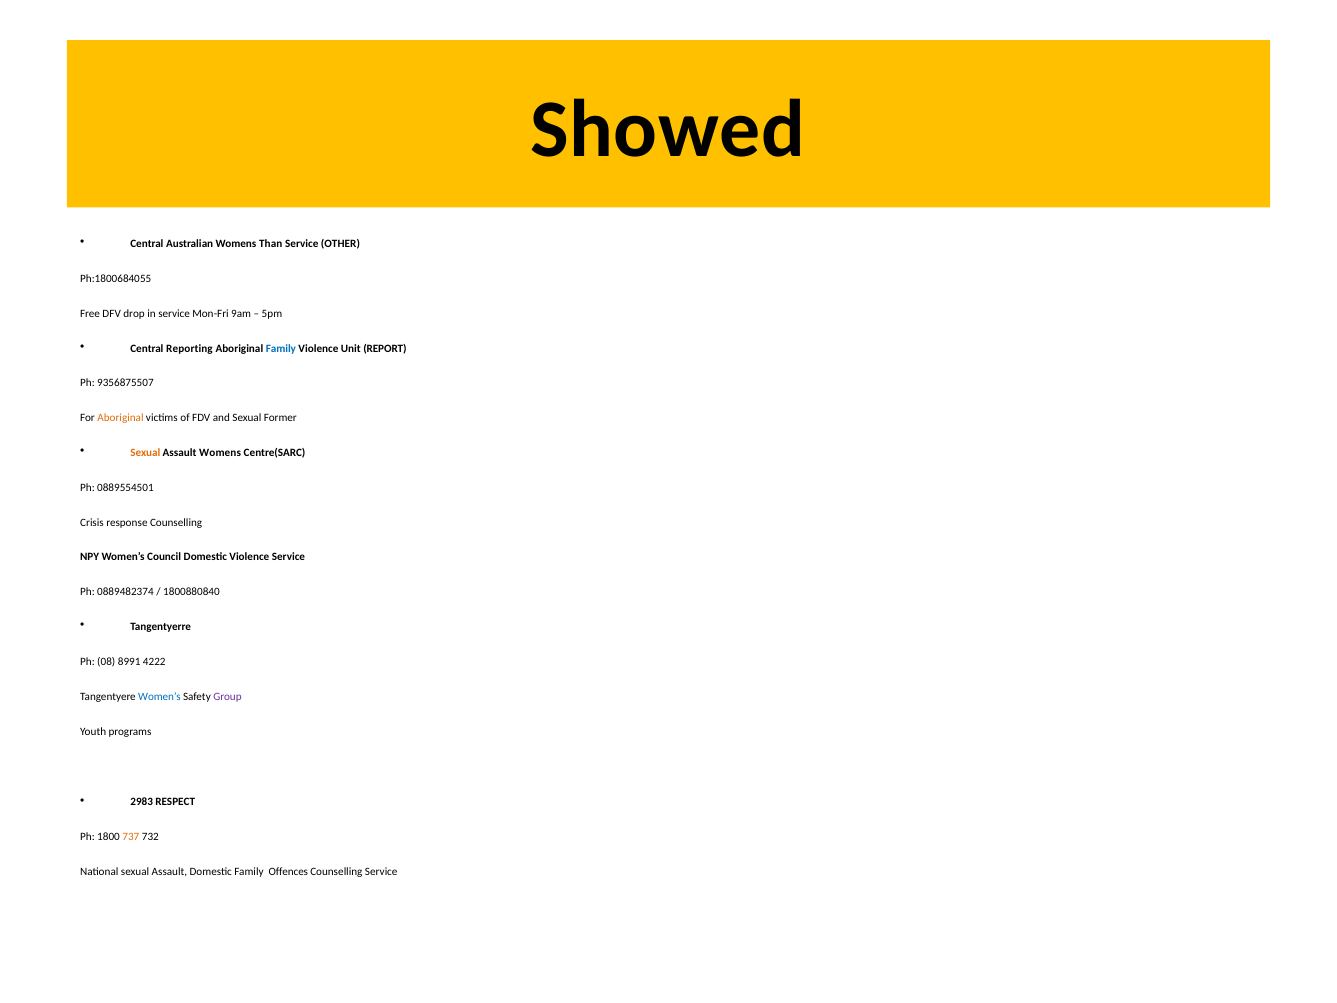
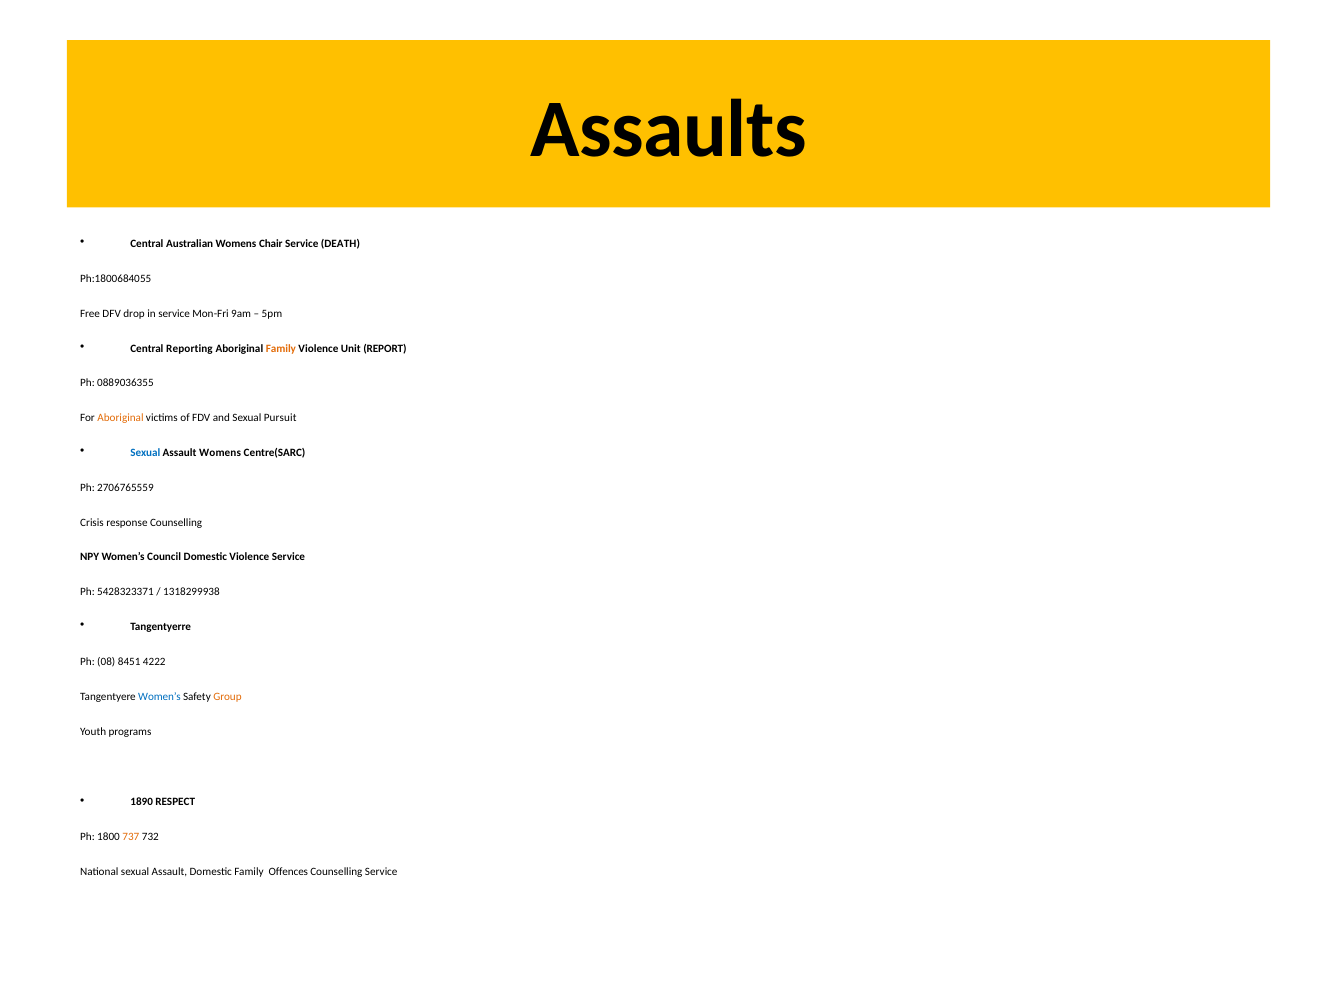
Showed: Showed -> Assaults (668, 129)
Than: Than -> Chair (271, 244)
OTHER: OTHER -> DEATH (340, 244)
Family colour: blue -> orange (281, 348)
9356875507: 9356875507 -> 0889036355 (125, 383)
Former: Former -> Pursuit (280, 418)
Sexual colour: orange -> blue (145, 453)
0889554501: 0889554501 -> 2706765559 (125, 488)
0889482374: 0889482374 -> 5428323371 (125, 592)
1800880840: 1800880840 -> 1318299938 (191, 592)
8991: 8991 -> 8451 (129, 662)
Group colour: purple -> orange (227, 696)
2983: 2983 -> 1890 (142, 802)
